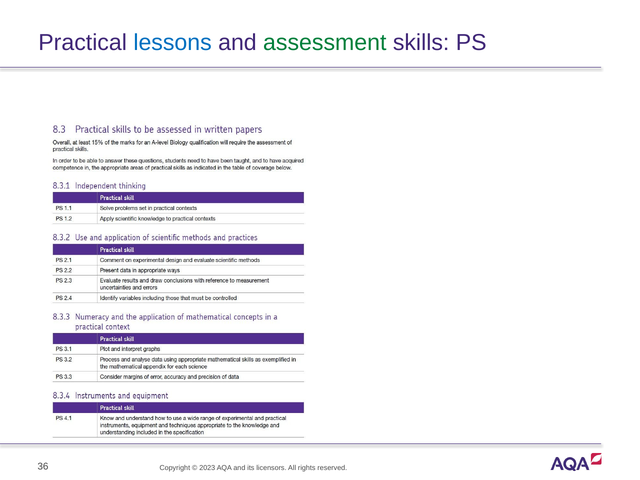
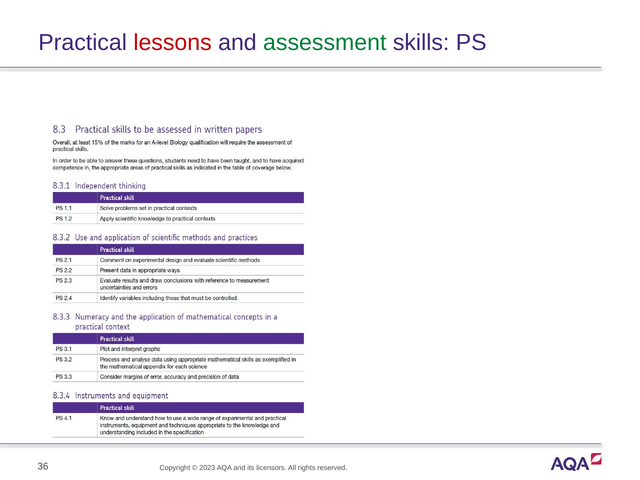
lessons colour: blue -> red (173, 43)
